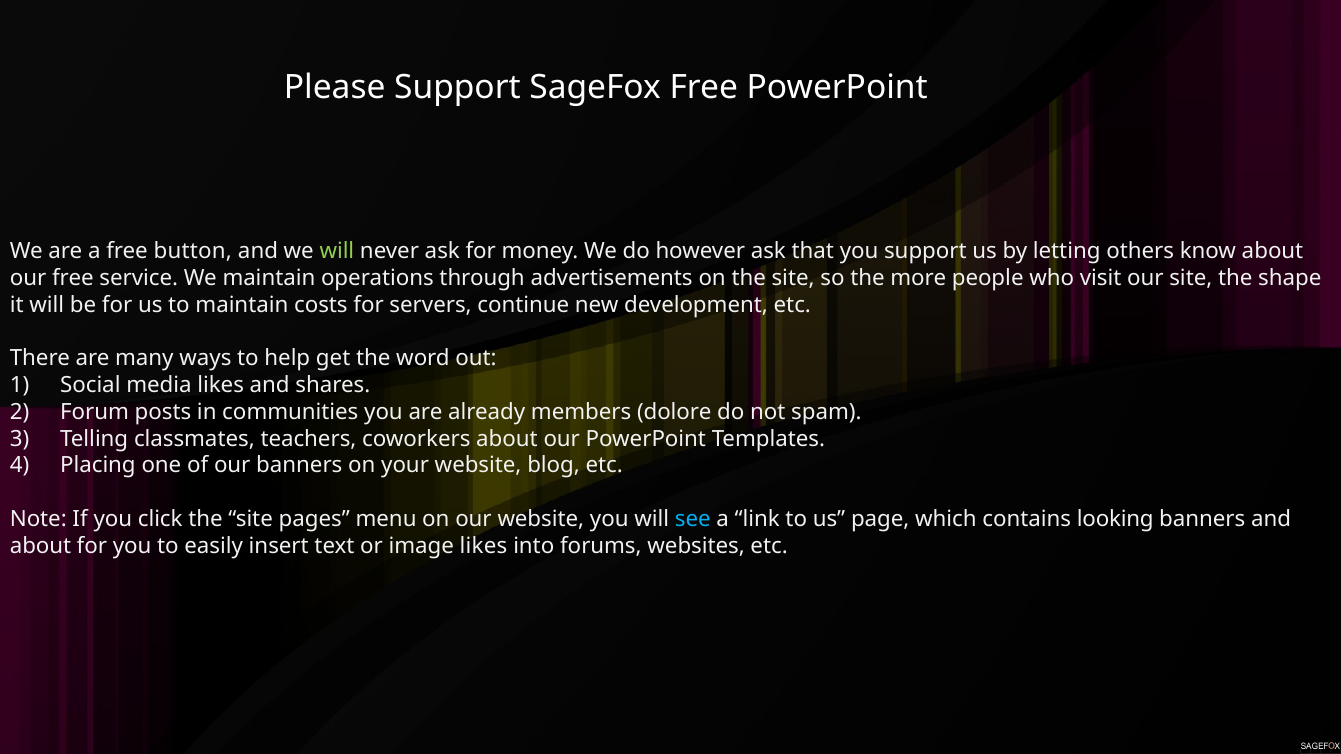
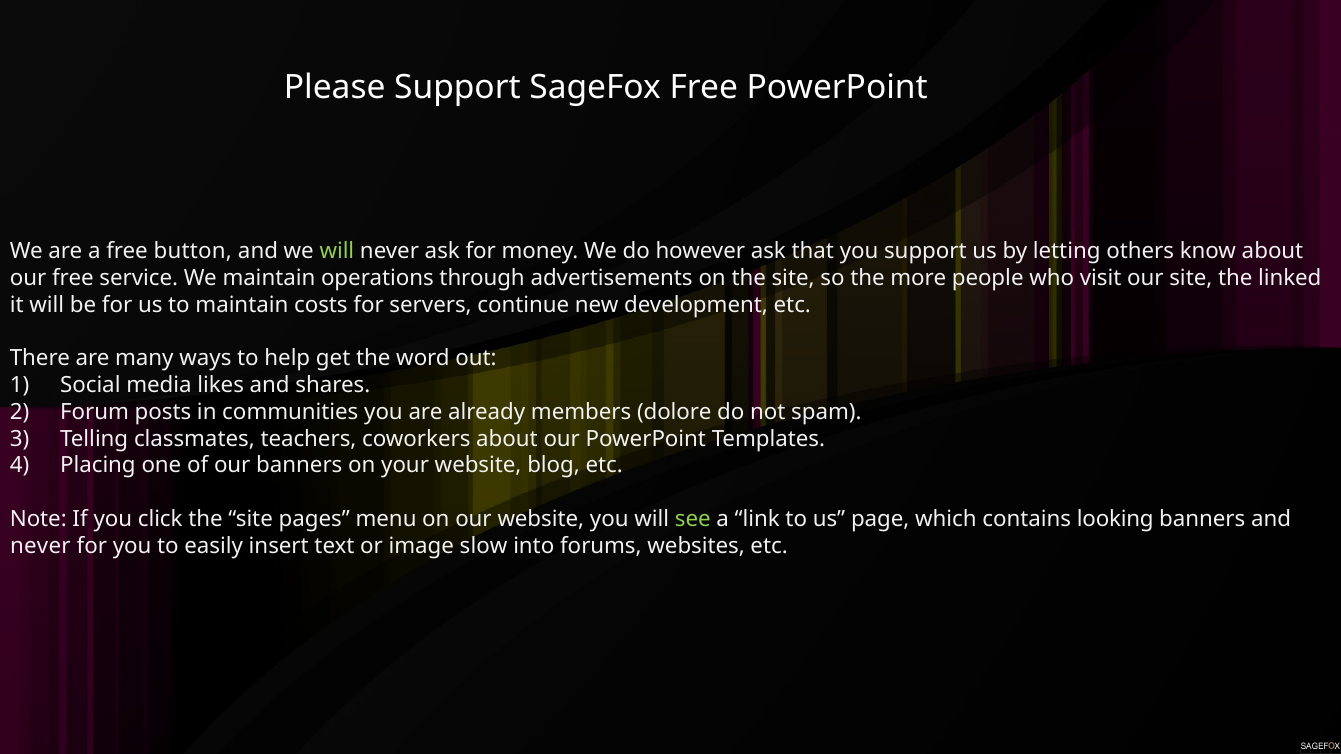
shape: shape -> linked (1290, 278)
see colour: light blue -> light green (693, 519)
about: about -> never (40, 546)
image likes: likes -> slow (484, 546)
